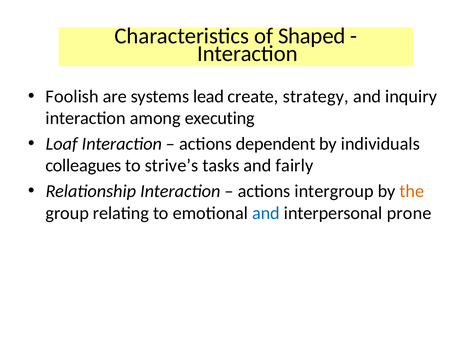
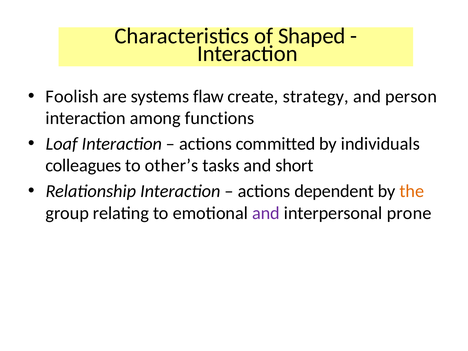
lead: lead -> flaw (209, 96)
inquiry: inquiry -> person (411, 96)
executing: executing -> functions (220, 118)
dependent: dependent -> committed (276, 144)
strive’s: strive’s -> other’s (172, 166)
fairly: fairly -> short (295, 166)
intergroup: intergroup -> dependent (334, 191)
and colour: blue -> purple (266, 213)
